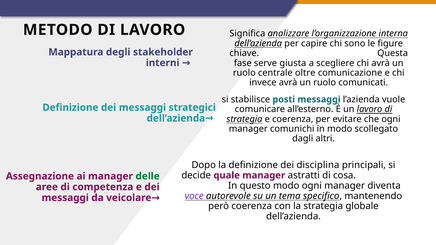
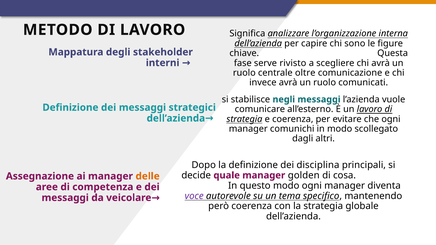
giusta: giusta -> rivisto (293, 63)
posti: posti -> negli (284, 100)
astratti: astratti -> golden (304, 175)
delle colour: green -> orange (148, 176)
